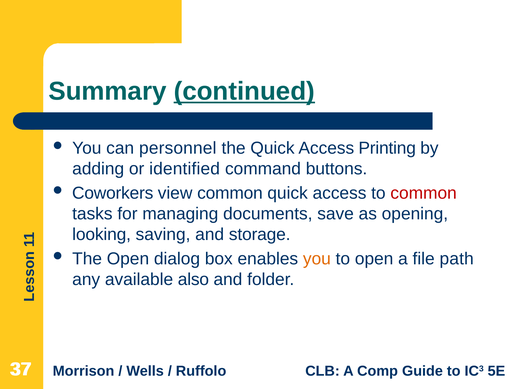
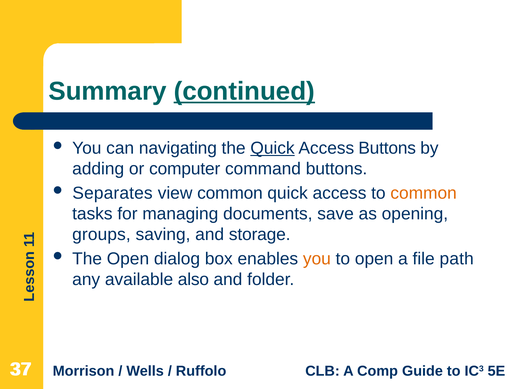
personnel: personnel -> navigating (178, 148)
Quick underline: none -> present (273, 148)
Access Printing: Printing -> Buttons (387, 148)
identified: identified -> computer (185, 169)
Coworkers: Coworkers -> Separates (113, 193)
common colour: red -> orange (424, 193)
looking: looking -> groups (101, 235)
